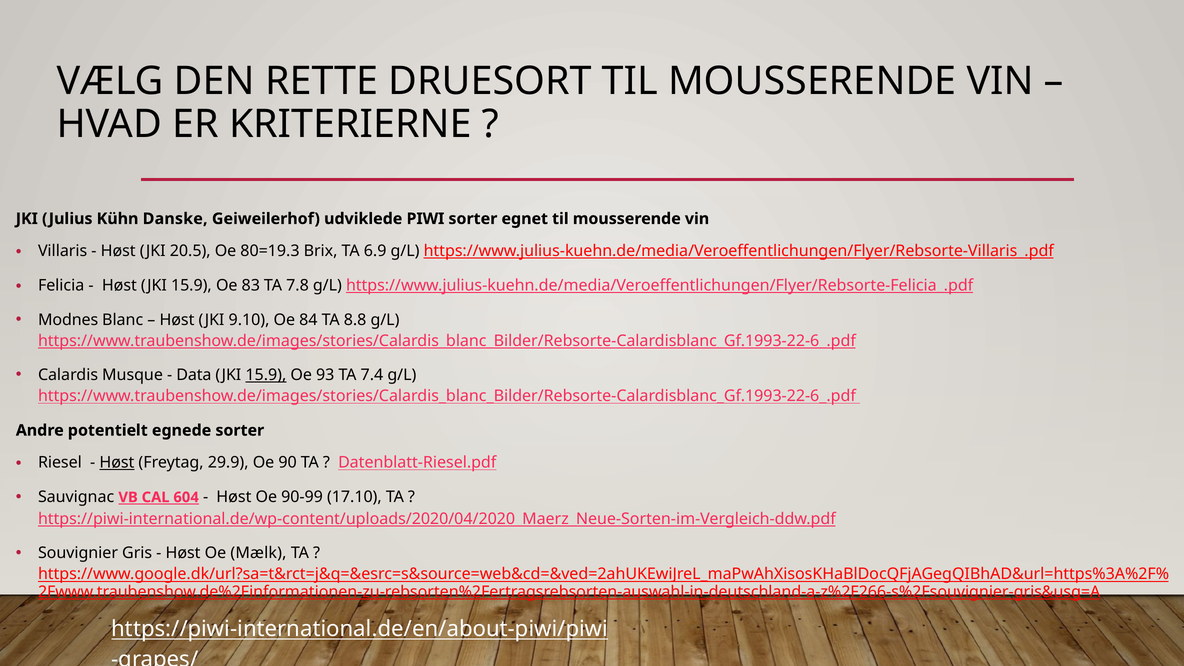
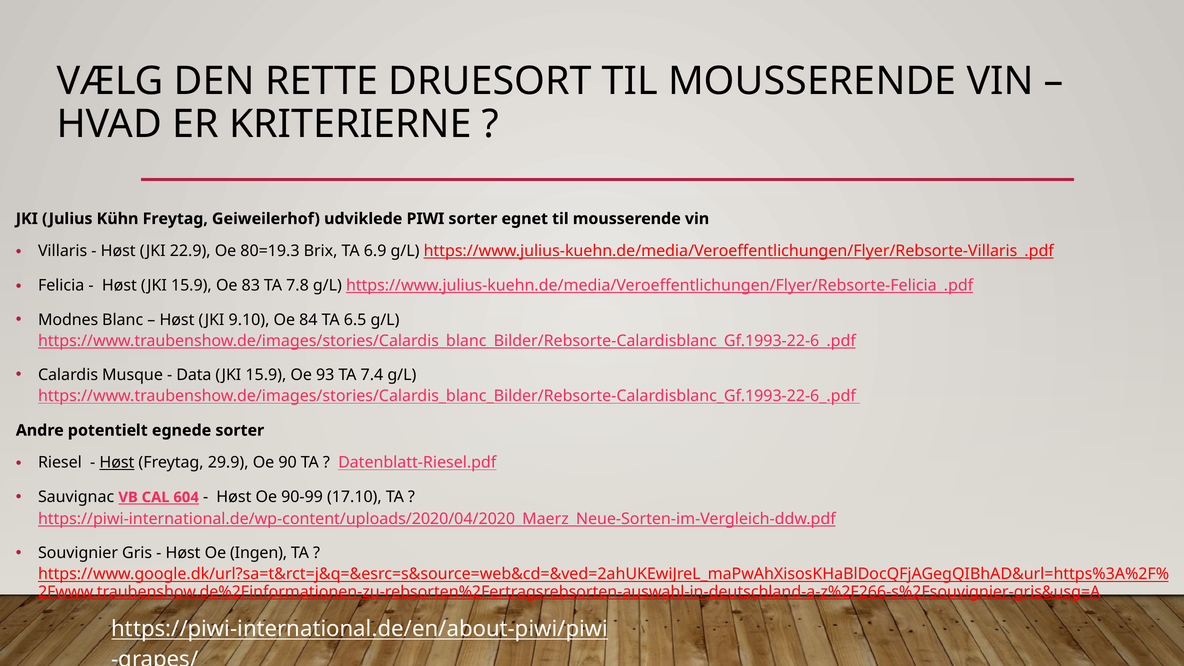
Kühn Danske: Danske -> Freytag (175, 219)
20.5: 20.5 -> 22.9 (190, 251)
8.8: 8.8 -> 6.5 (355, 320)
15.9 underline: present -> none (266, 375)
Mælk: Mælk -> Ingen (259, 553)
